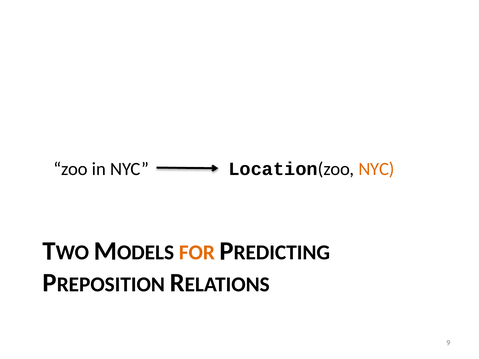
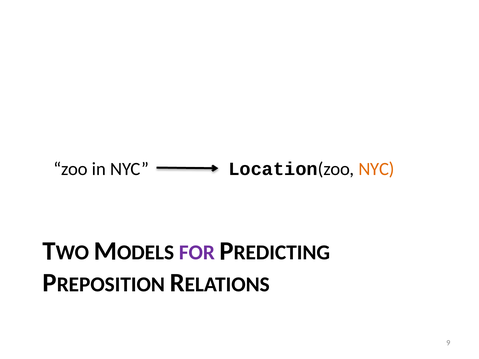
FOR colour: orange -> purple (197, 253)
